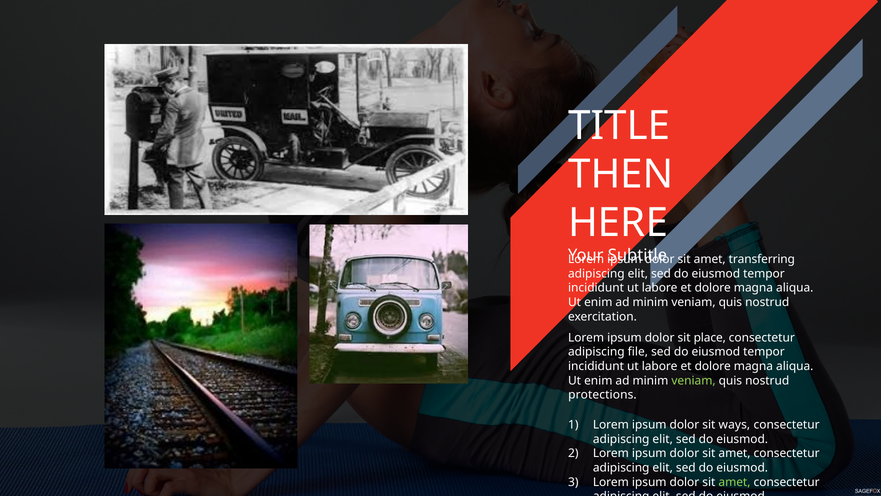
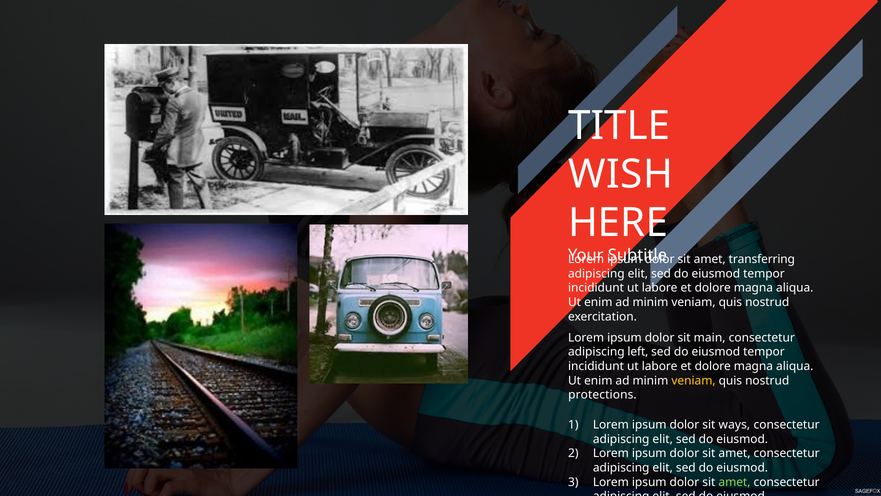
THEN: THEN -> WISH (621, 174)
place: place -> main (710, 337)
file: file -> left (638, 352)
veniam colour: light green -> yellow (694, 380)
